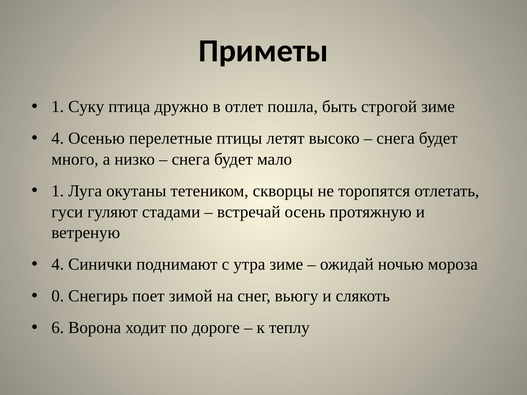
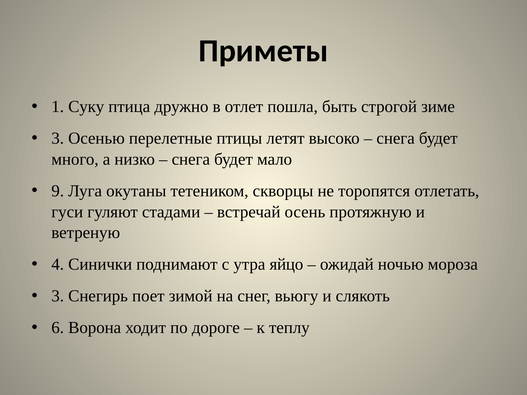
4: 4 -> 3 (58, 139)
1: 1 -> 9 (58, 191)
утра зиме: зиме -> яйцо (286, 265)
0: 0 -> 3 (58, 296)
